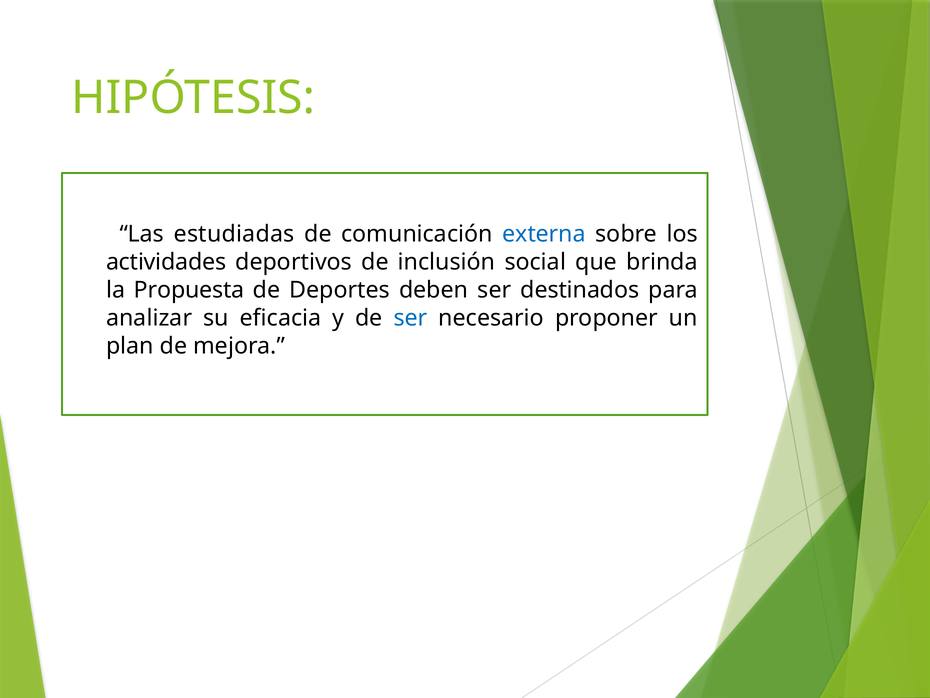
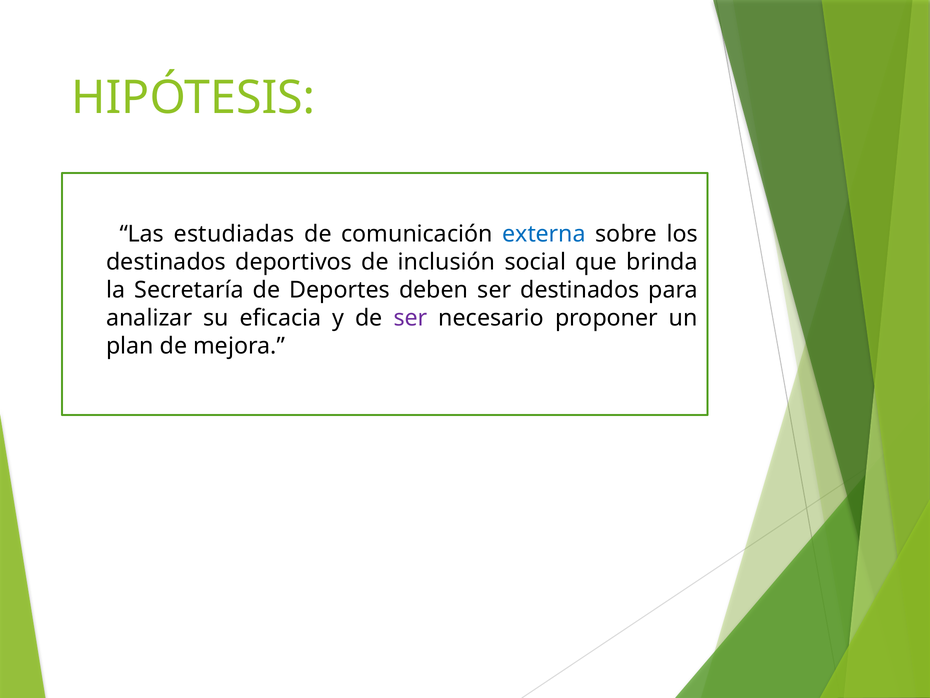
actividades: actividades -> destinados (166, 262)
Propuesta: Propuesta -> Secretaría (189, 290)
ser colour: blue -> purple (411, 318)
